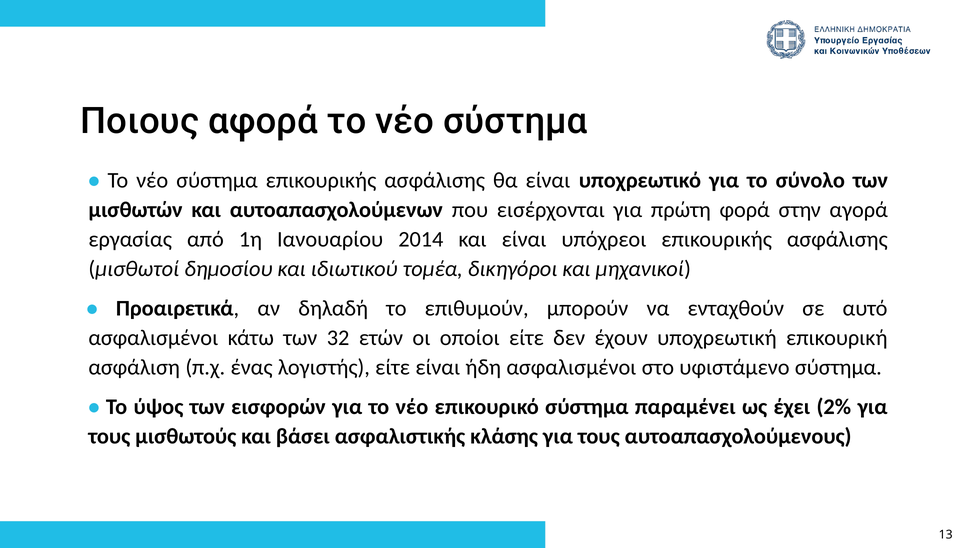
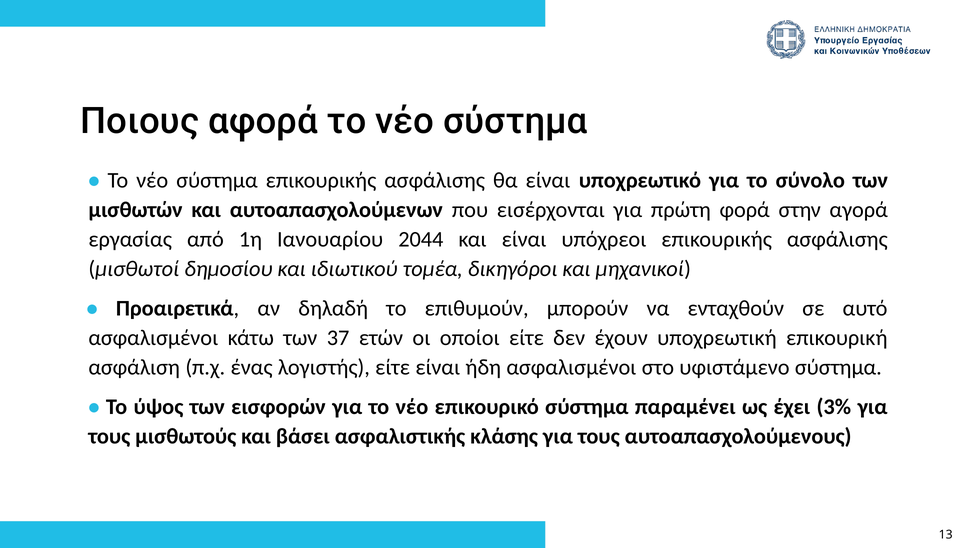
2014: 2014 -> 2044 (421, 240)
32: 32 -> 37 (338, 338)
2%: 2% -> 3% (834, 407)
